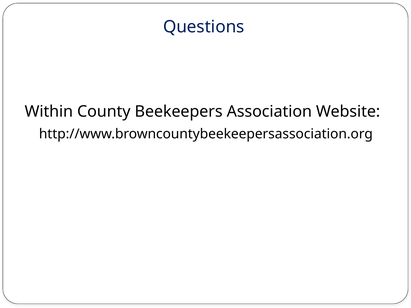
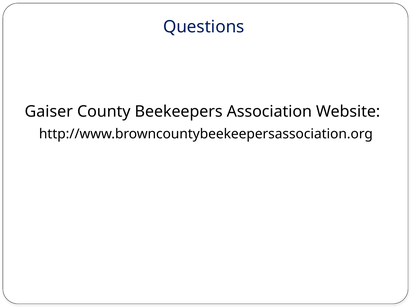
Within: Within -> Gaiser (49, 112)
